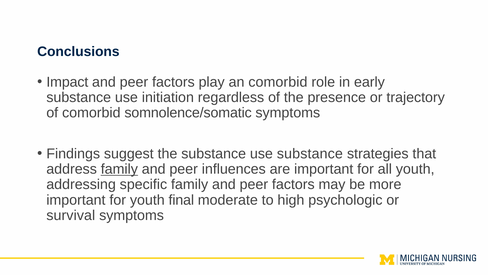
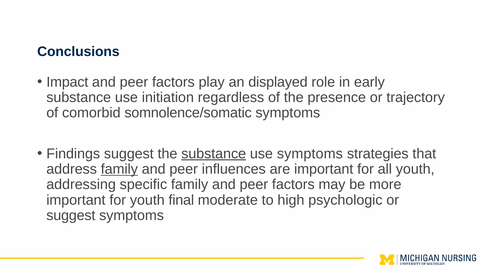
an comorbid: comorbid -> displayed (278, 82)
substance underline: none -> present (214, 154)
use substance: substance -> symptoms (310, 154)
survival: survival -> suggest (71, 215)
